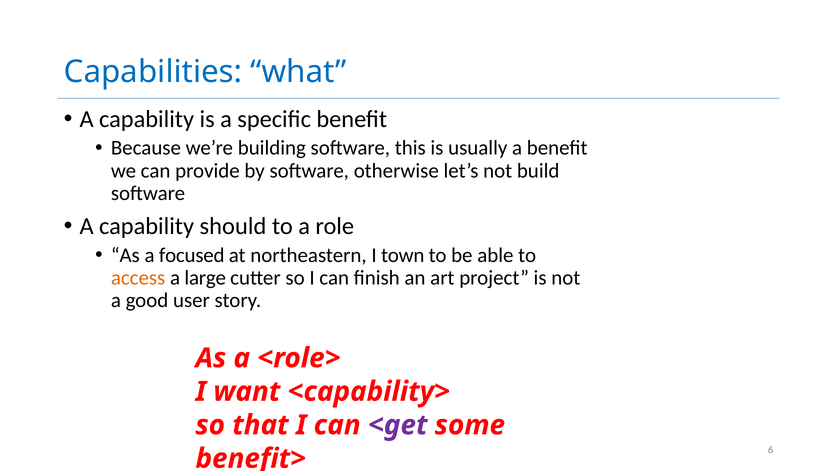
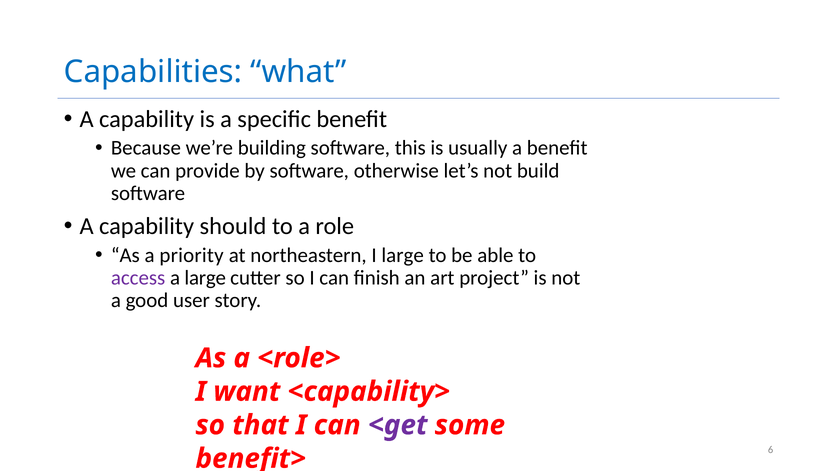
focused: focused -> priority (192, 255)
I town: town -> large (403, 255)
access colour: orange -> purple (138, 278)
